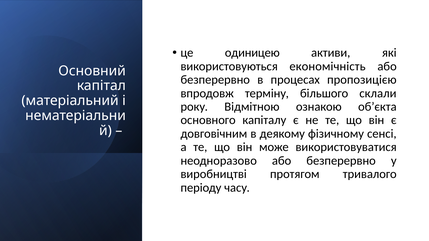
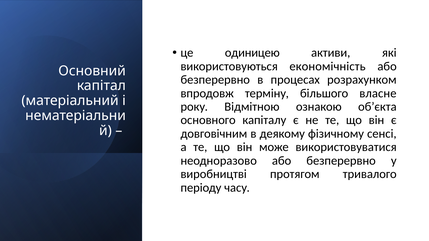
пропозицією: пропозицією -> розрахунком (362, 80)
склали: склали -> власне (378, 93)
